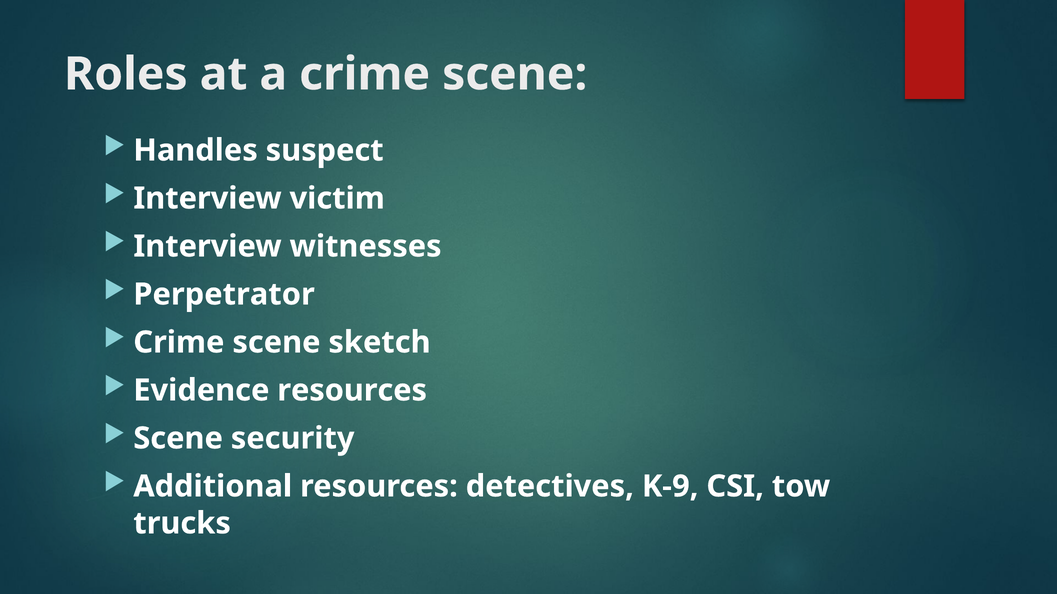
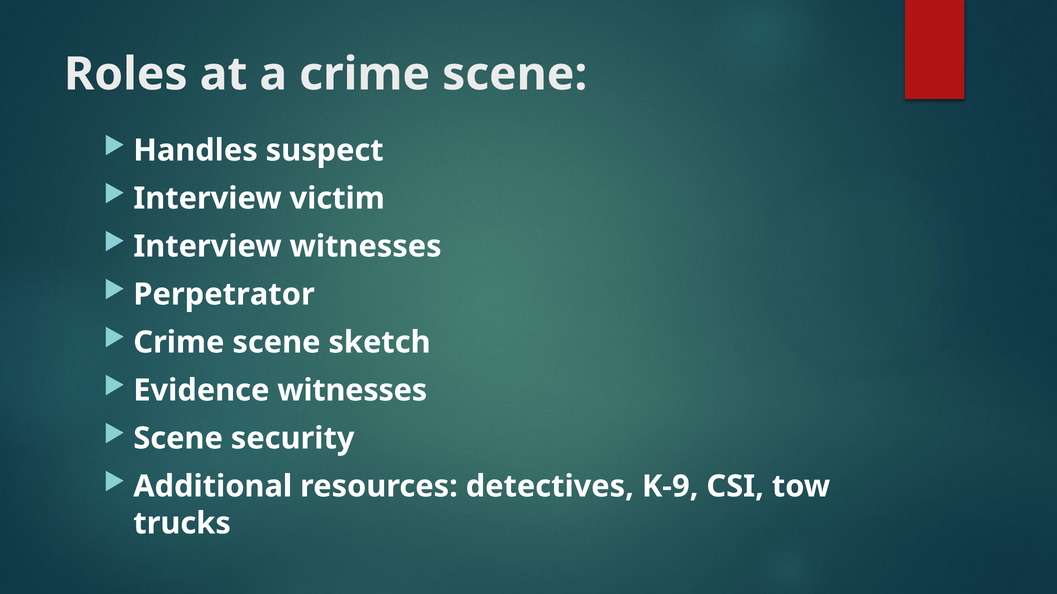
Evidence resources: resources -> witnesses (352, 391)
